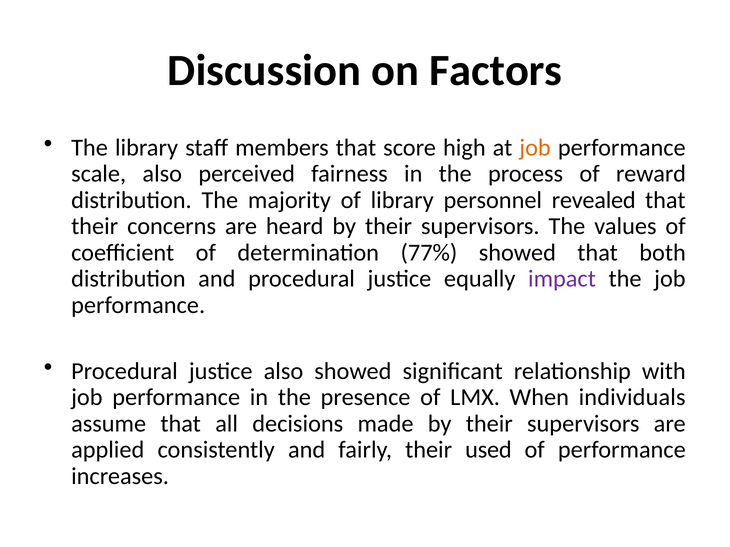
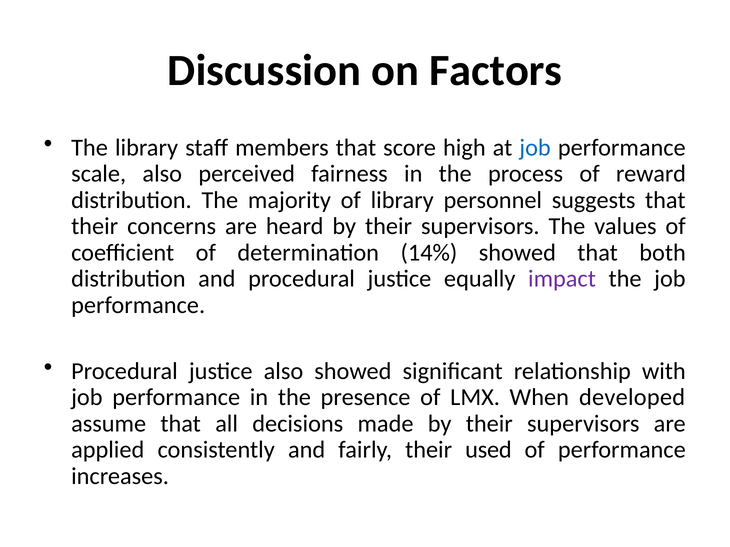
job colour: orange -> blue (535, 148)
revealed: revealed -> suggests (594, 200)
77%: 77% -> 14% (429, 253)
individuals: individuals -> developed (632, 398)
